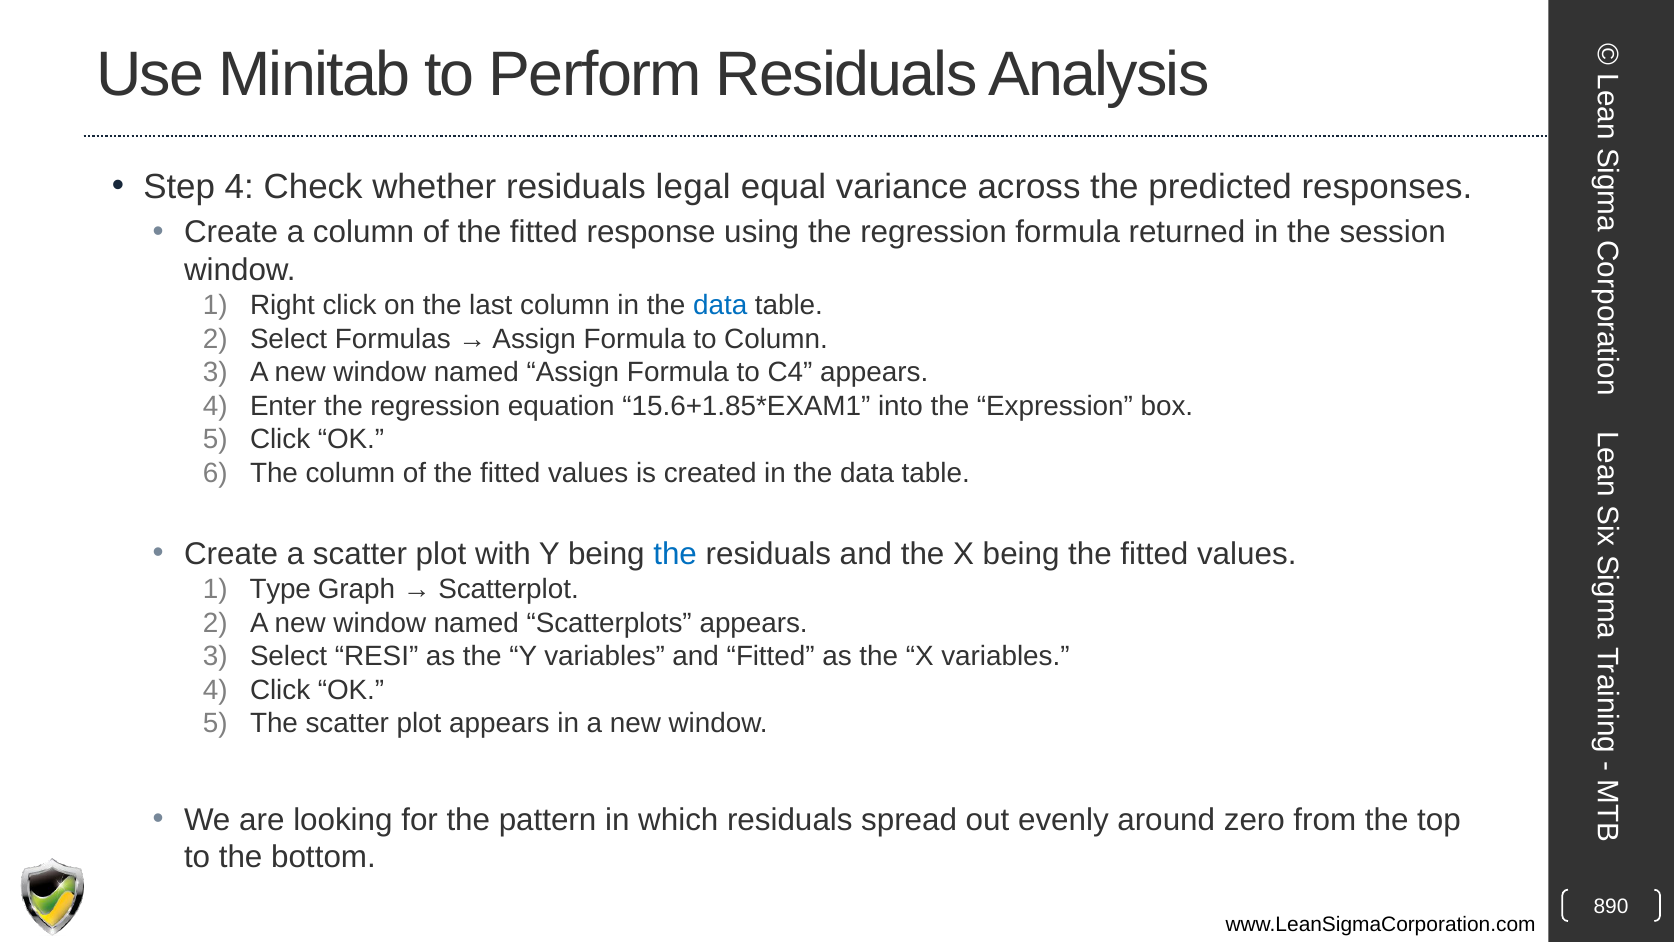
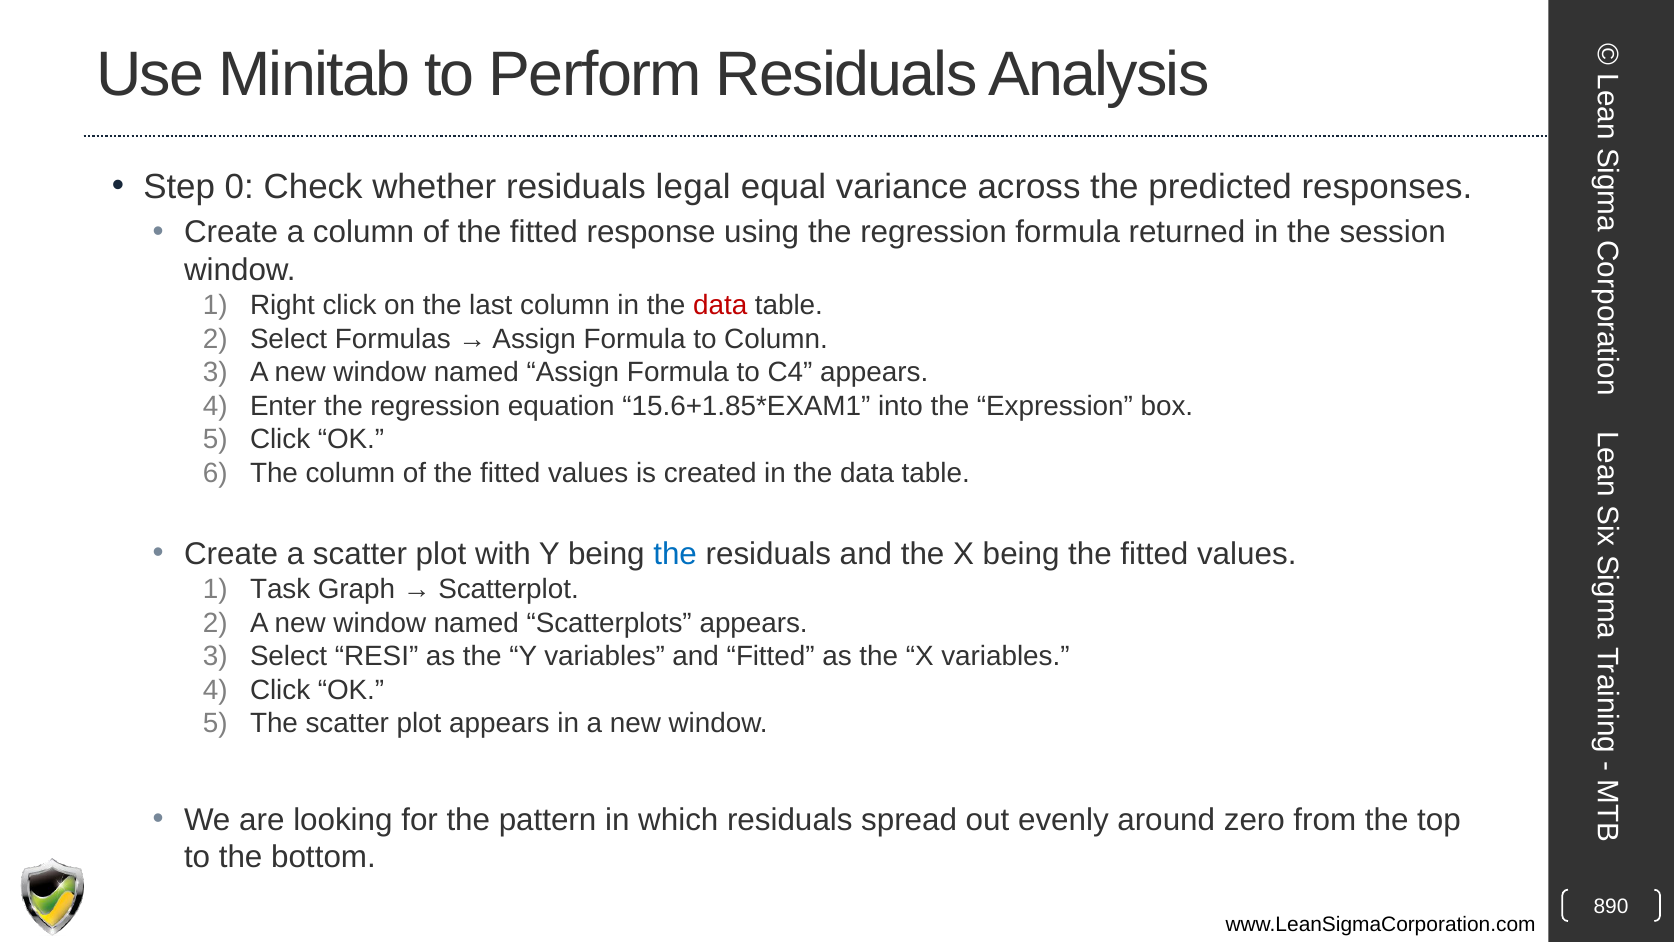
Step 4: 4 -> 0 (239, 187)
data colour: blue -> red (720, 305)
Type: Type -> Task (280, 589)
